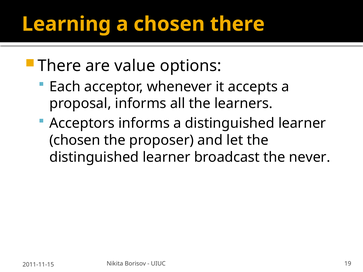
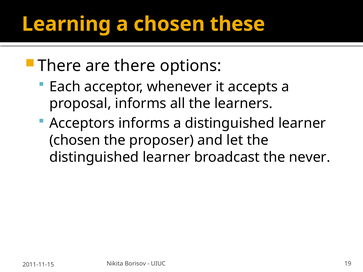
chosen there: there -> these (237, 24)
are value: value -> there (135, 66)
